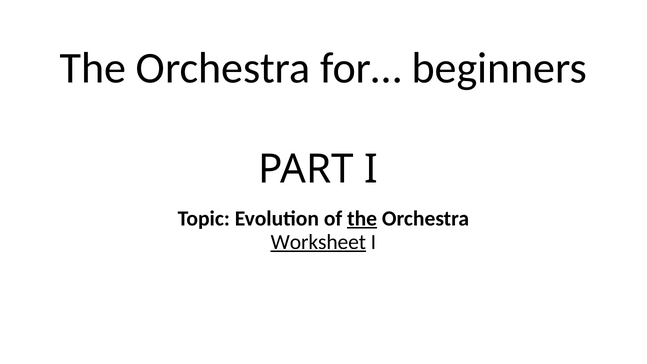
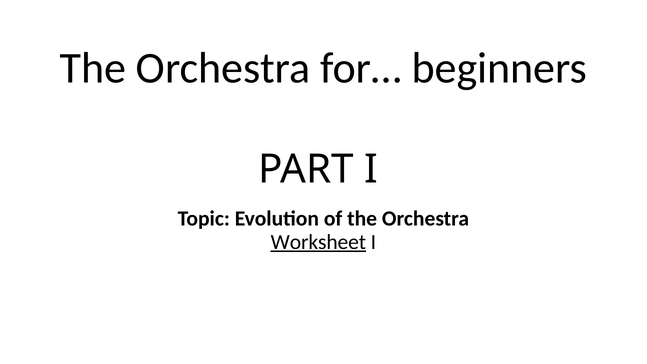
the underline: present -> none (362, 219)
